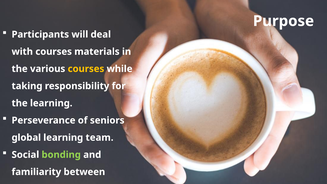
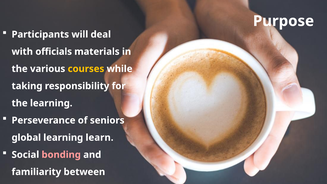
with courses: courses -> officials (54, 52)
team: team -> learn (100, 137)
bonding colour: light green -> pink (61, 155)
